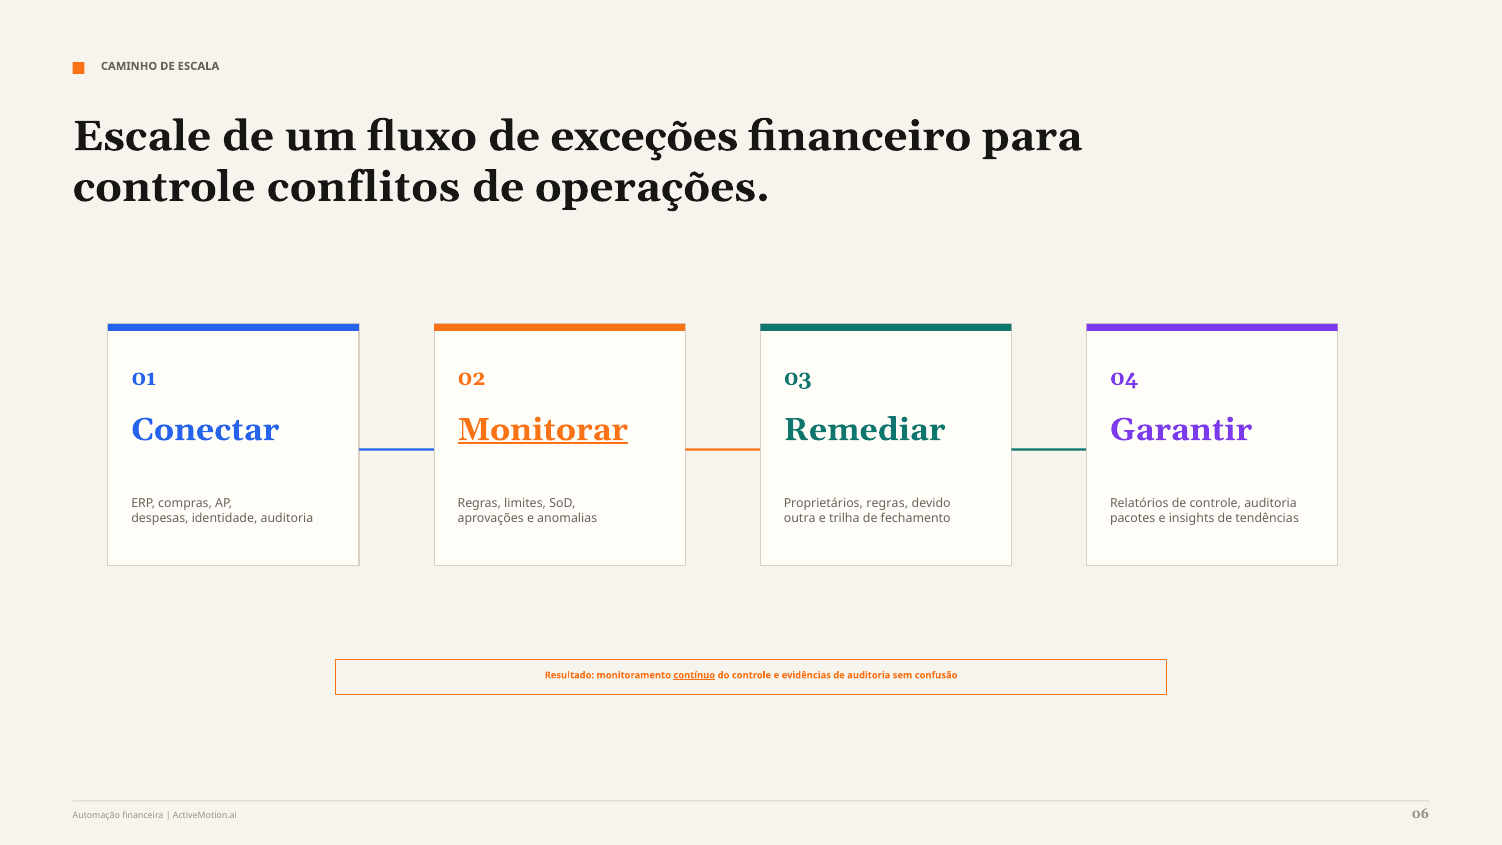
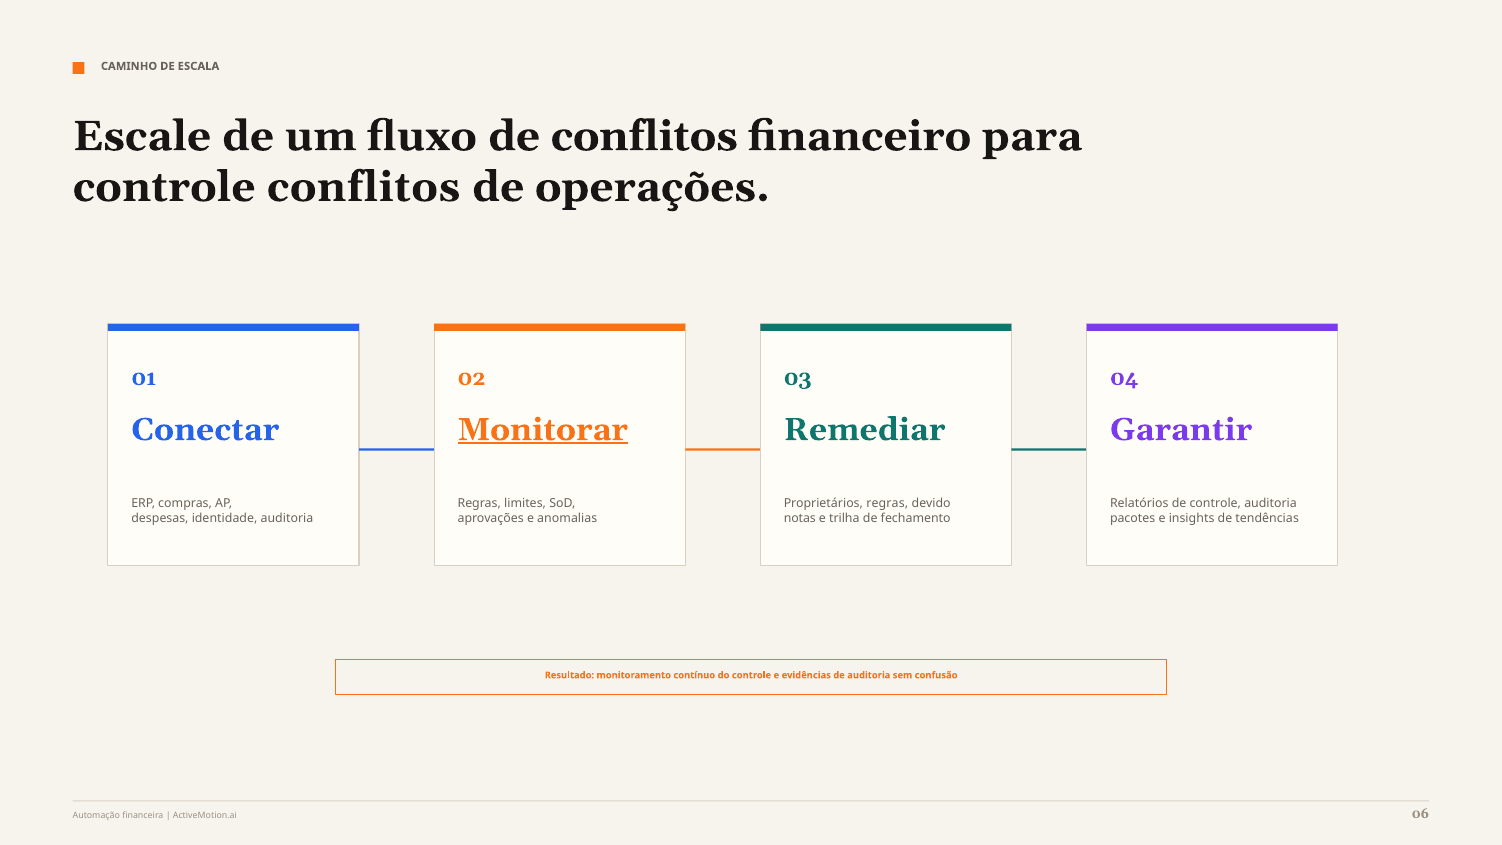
de exceções: exceções -> conflitos (644, 136)
outra: outra -> notas (800, 518)
contínuo underline: present -> none (694, 675)
